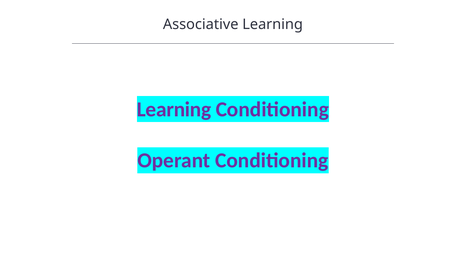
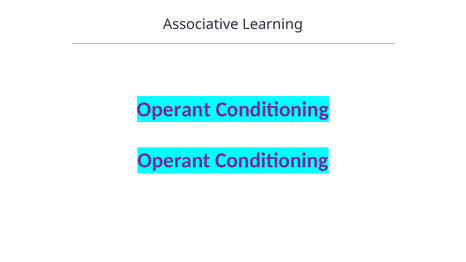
Learning: Learning -> Operant (174, 109)
